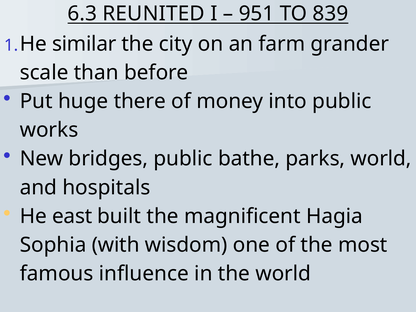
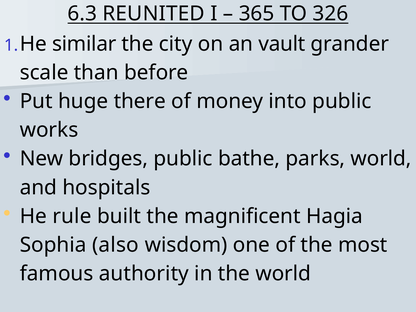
951: 951 -> 365 (257, 14)
839: 839 -> 326 (330, 14)
farm: farm -> vault (282, 44)
east: east -> rule (72, 216)
with: with -> also (115, 245)
influence: influence -> authority (144, 274)
